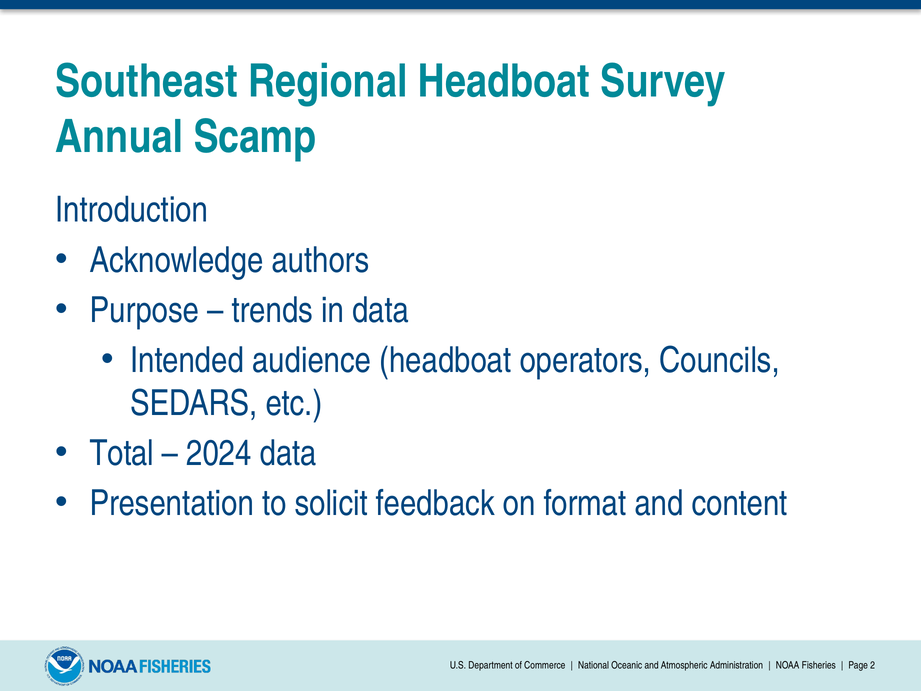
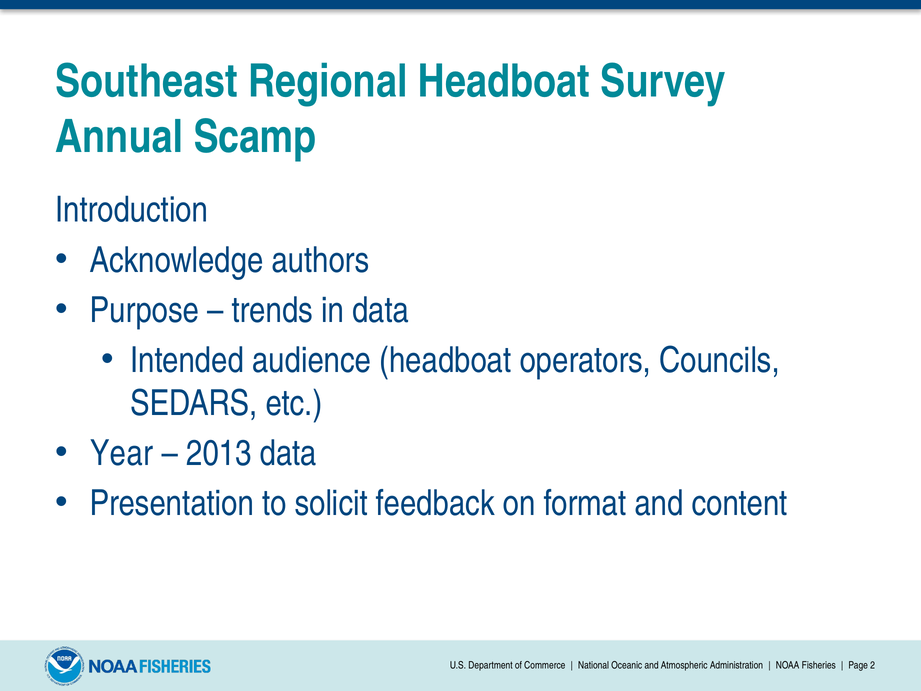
Total: Total -> Year (122, 453)
2024: 2024 -> 2013 (219, 453)
